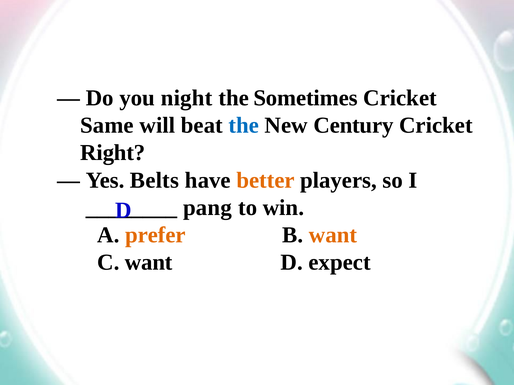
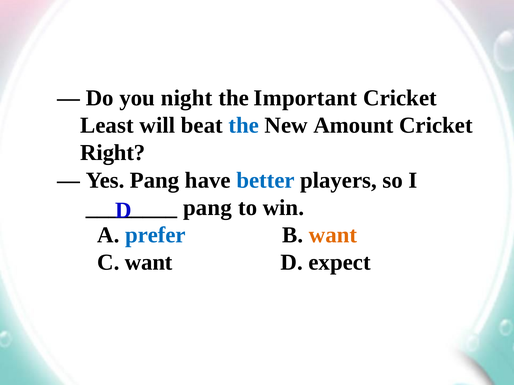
Sometimes: Sometimes -> Important (305, 98)
Same: Same -> Least (107, 126)
Century: Century -> Amount (353, 126)
Yes Belts: Belts -> Pang (155, 180)
better colour: orange -> blue (266, 180)
prefer colour: orange -> blue (155, 235)
